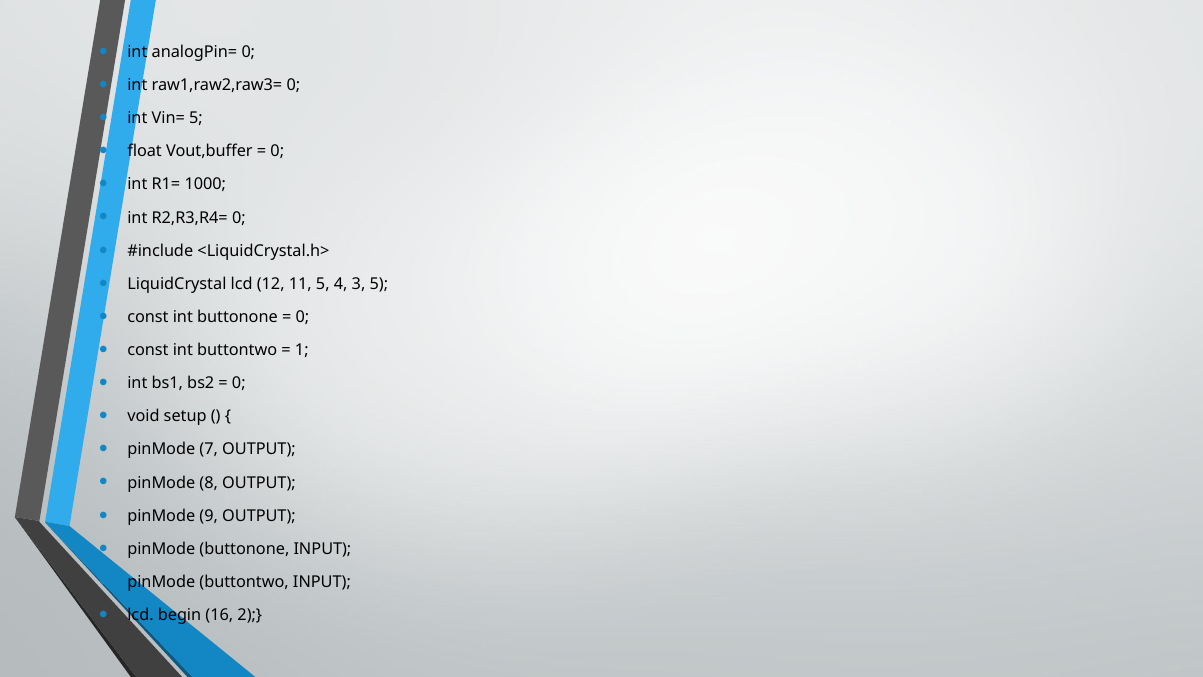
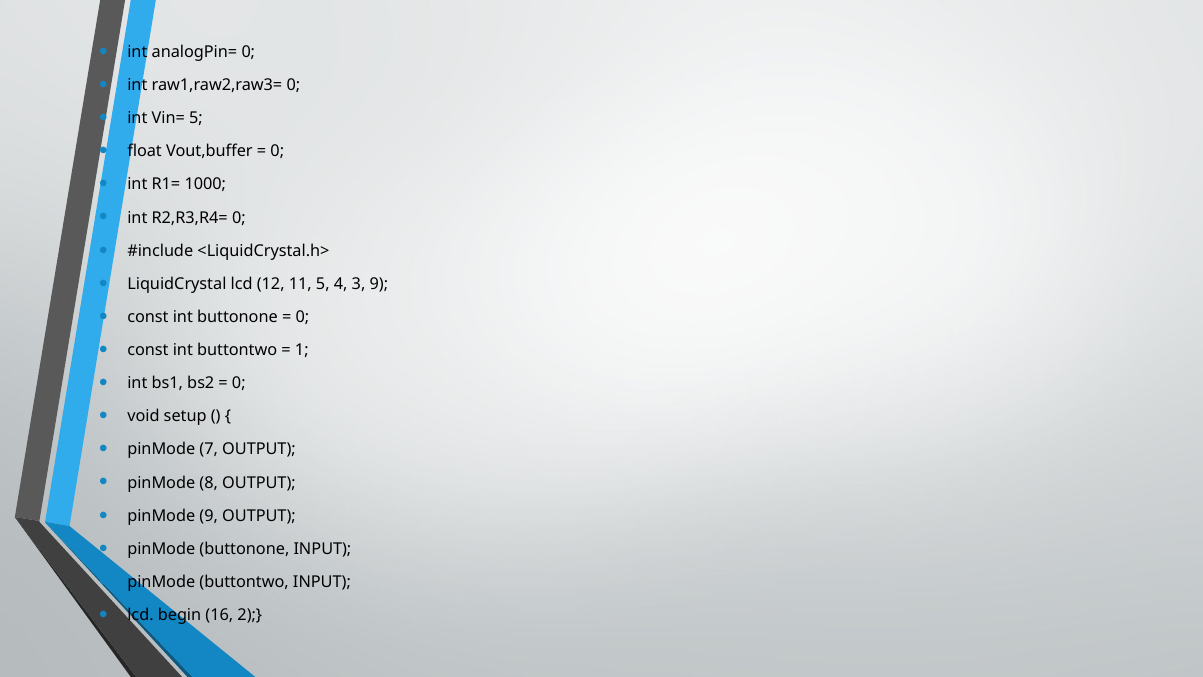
3 5: 5 -> 9 (379, 284)
